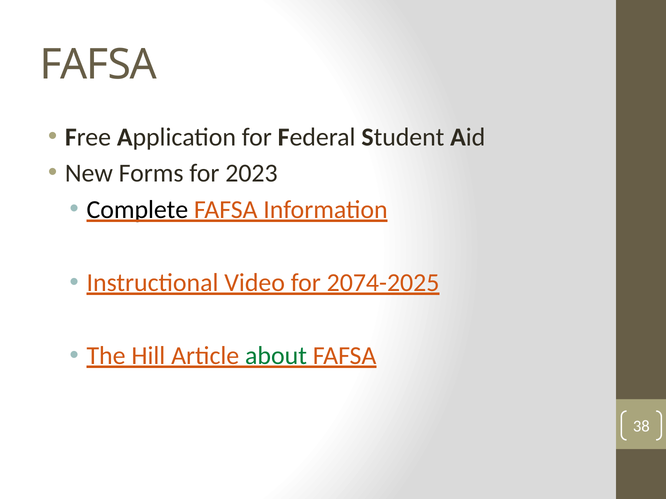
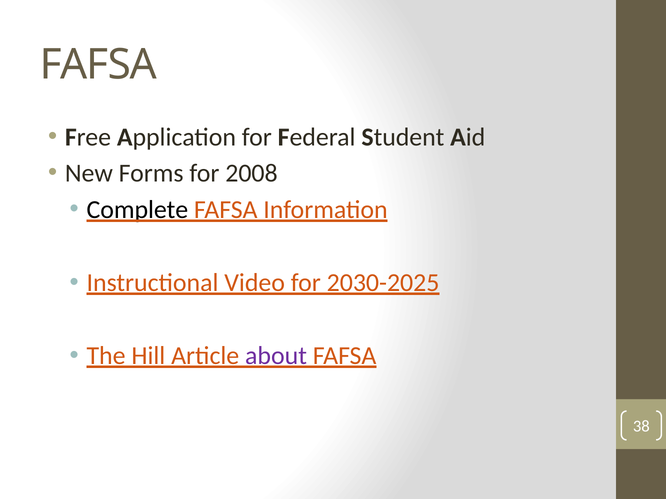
2023: 2023 -> 2008 (251, 174)
2074-2025: 2074-2025 -> 2030-2025 (383, 283)
about colour: green -> purple (276, 356)
